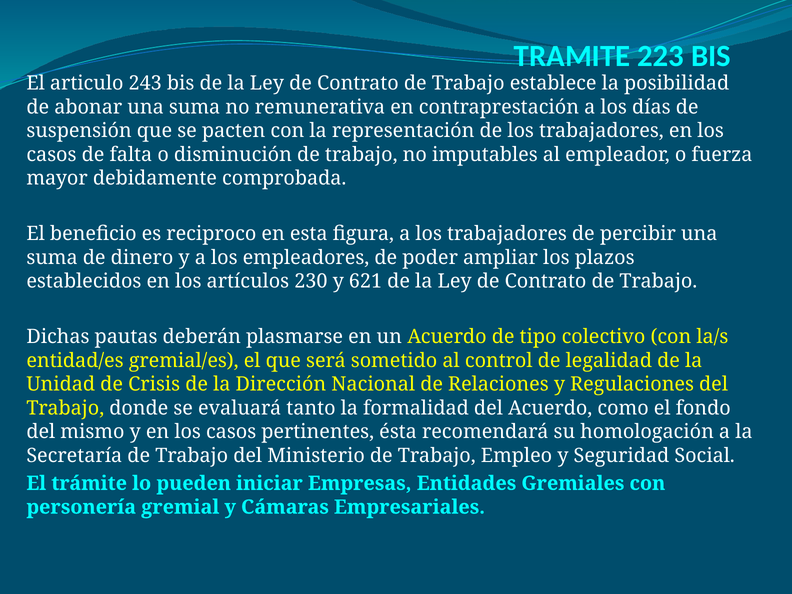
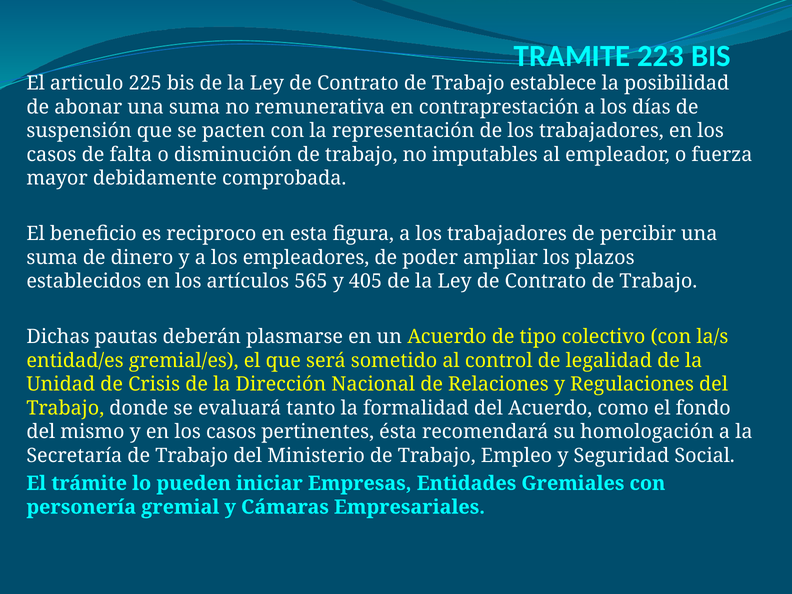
243: 243 -> 225 (145, 83)
230: 230 -> 565 (311, 281)
621: 621 -> 405 (365, 281)
